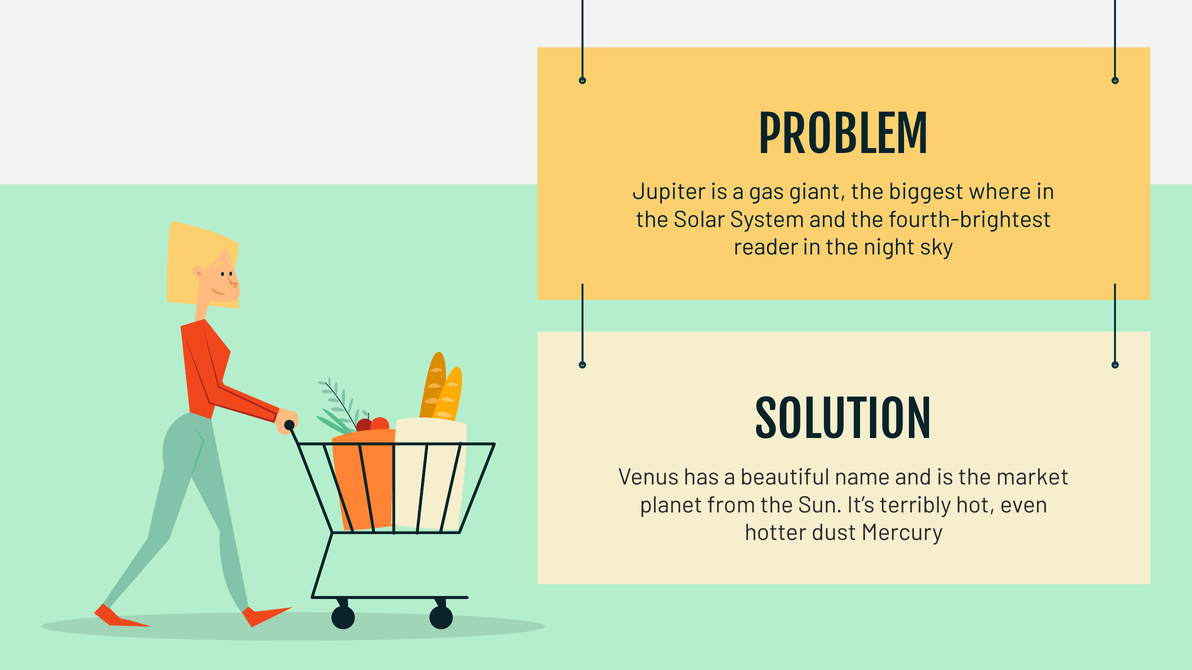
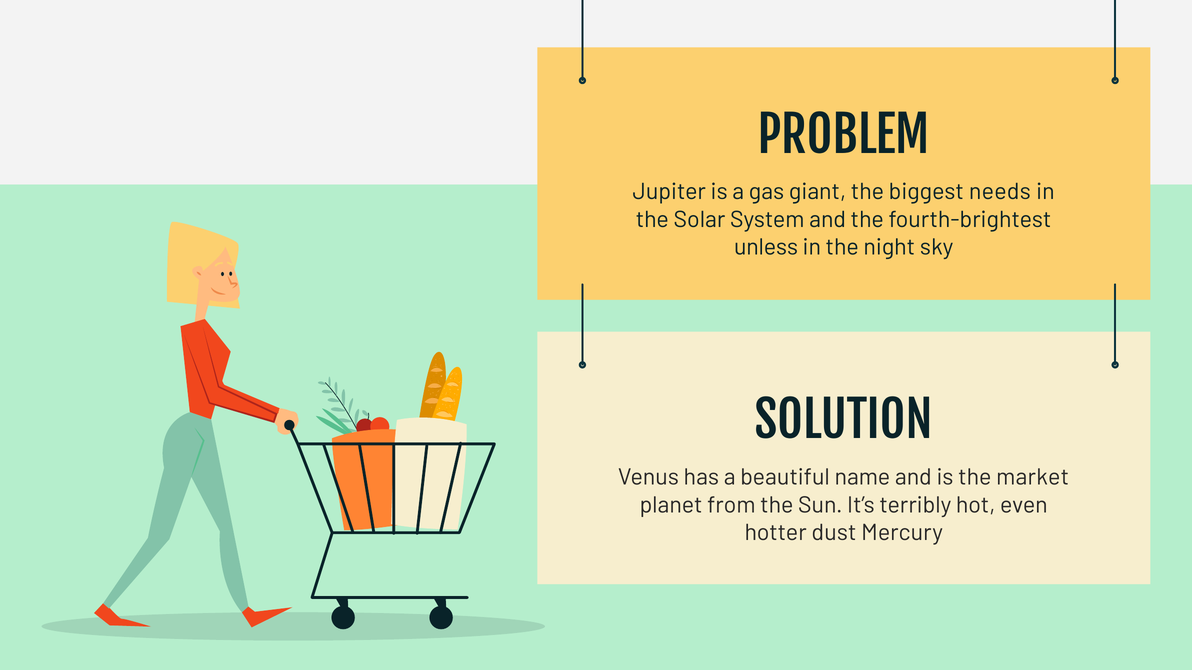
where: where -> needs (1000, 192)
reader: reader -> unless (766, 247)
